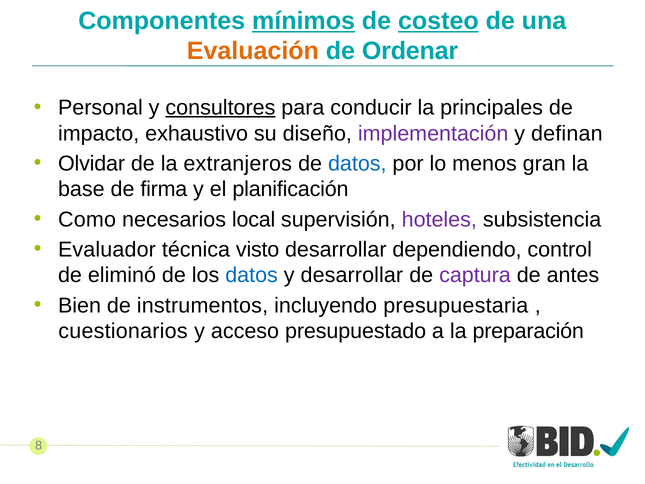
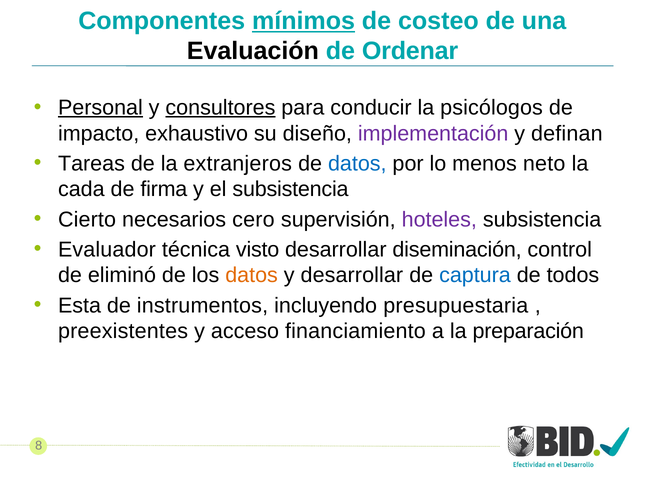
costeo underline: present -> none (438, 21)
Evaluación colour: orange -> black (253, 51)
Personal underline: none -> present (100, 108)
principales: principales -> psicólogos (492, 108)
Olvidar: Olvidar -> Tareas (91, 163)
gran: gran -> neto (544, 163)
base: base -> cada (81, 189)
el planificación: planificación -> subsistencia (290, 189)
Como: Como -> Cierto (87, 219)
local: local -> cero (253, 219)
dependiendo: dependiendo -> diseminación (457, 249)
datos colour: blue -> orange (252, 275)
captura colour: purple -> blue (475, 275)
antes: antes -> todos (573, 275)
Bien: Bien -> Esta (80, 305)
cuestionarios: cuestionarios -> preexistentes (123, 331)
presupuestado: presupuestado -> financiamiento (355, 331)
